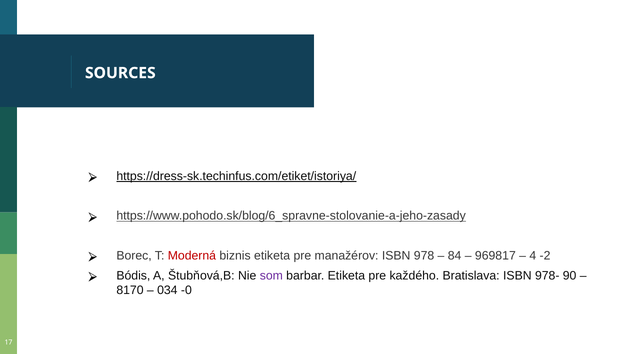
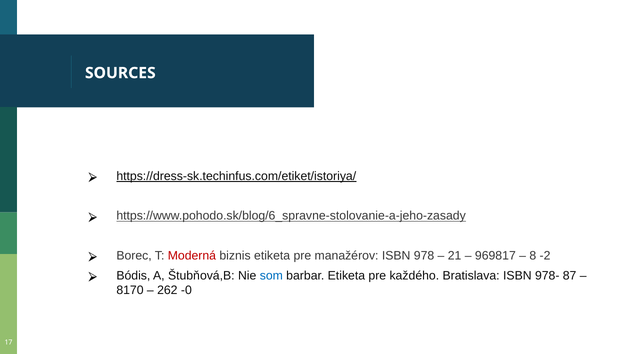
84: 84 -> 21 (455, 255)
4: 4 -> 8 (533, 255)
som colour: purple -> blue (271, 275)
90: 90 -> 87 (570, 275)
034: 034 -> 262 (167, 290)
